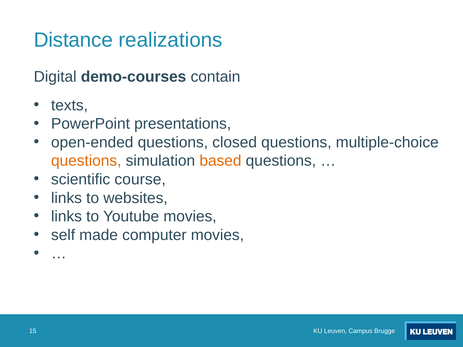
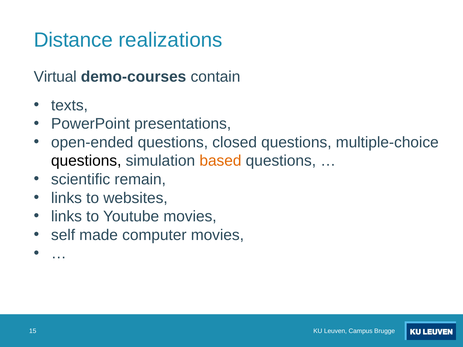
Digital: Digital -> Virtual (55, 77)
questions colour: orange -> black (86, 161)
course: course -> remain (140, 180)
